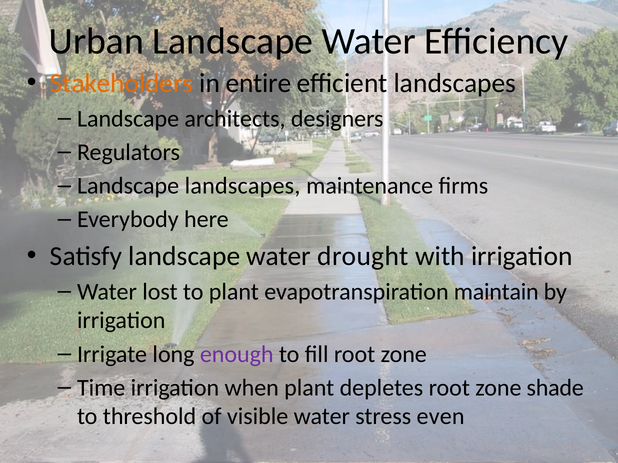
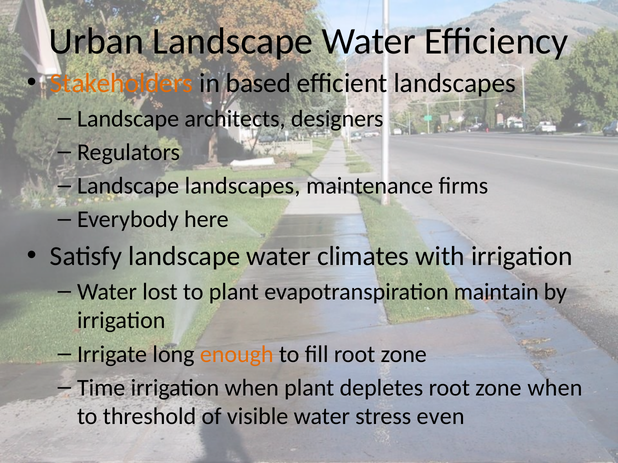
entire: entire -> based (259, 83)
drought: drought -> climates (363, 256)
enough colour: purple -> orange (237, 354)
zone shade: shade -> when (555, 388)
